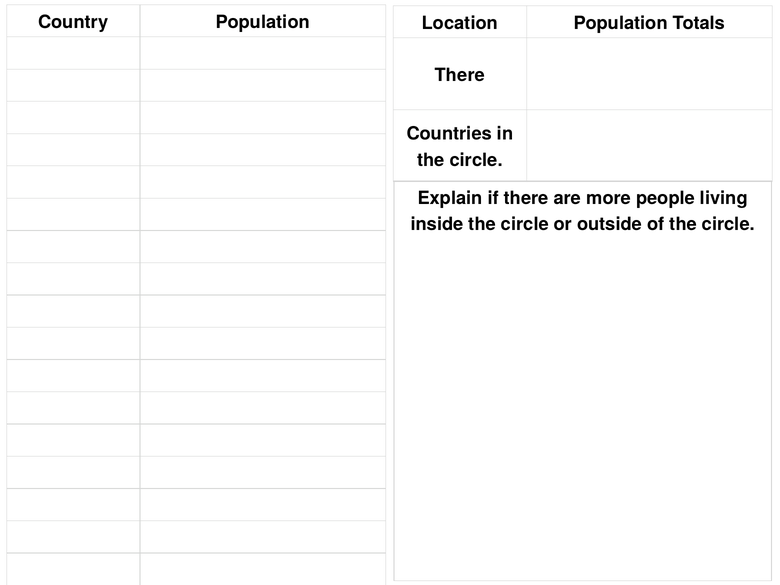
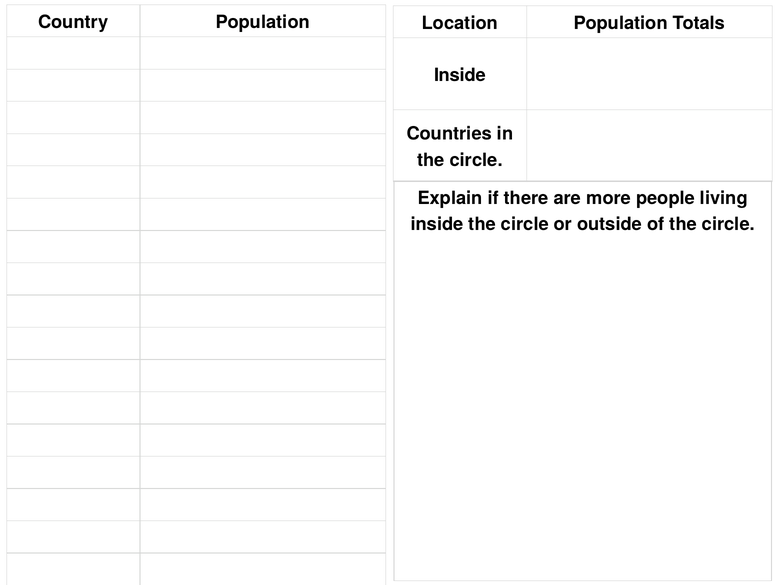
There: There -> Inside (460, 75)
